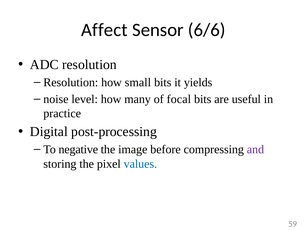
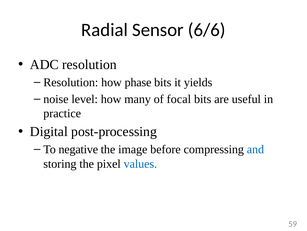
Affect: Affect -> Radial (105, 30)
small: small -> phase (138, 82)
and colour: purple -> blue (255, 149)
